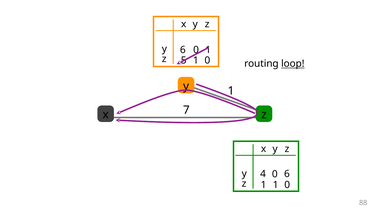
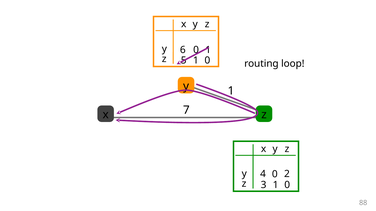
loop underline: present -> none (293, 64)
0 6: 6 -> 2 (287, 174)
z 1: 1 -> 3 (264, 185)
